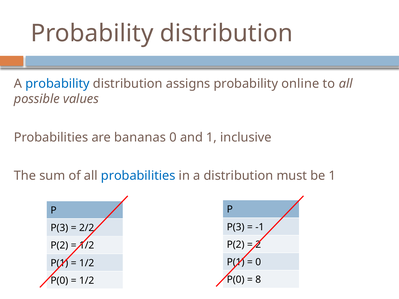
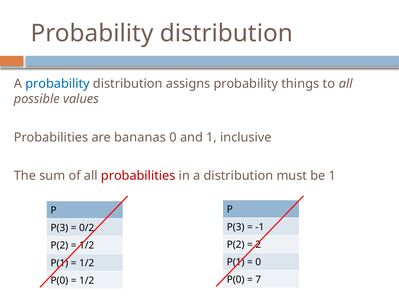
online: online -> things (300, 84)
probabilities colour: blue -> red (138, 176)
2/2: 2/2 -> 0/2 (87, 228)
8: 8 -> 7 (258, 280)
